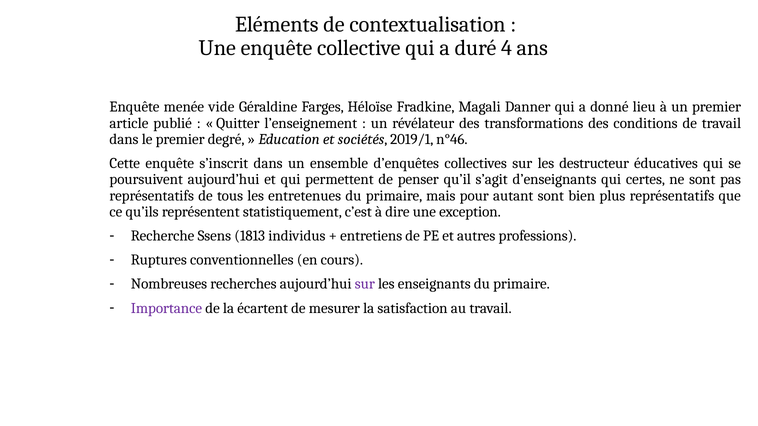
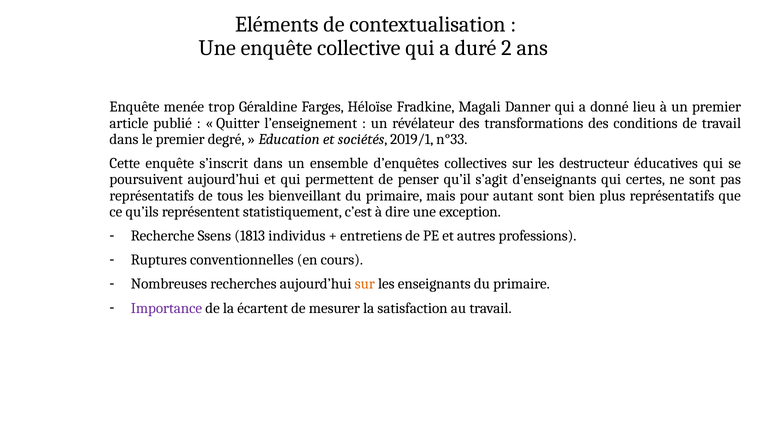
4: 4 -> 2 (506, 48)
vide: vide -> trop (221, 107)
n°46: n°46 -> n°33 (452, 139)
entretenues: entretenues -> bienveillant (305, 196)
sur colour: purple -> orange (365, 284)
